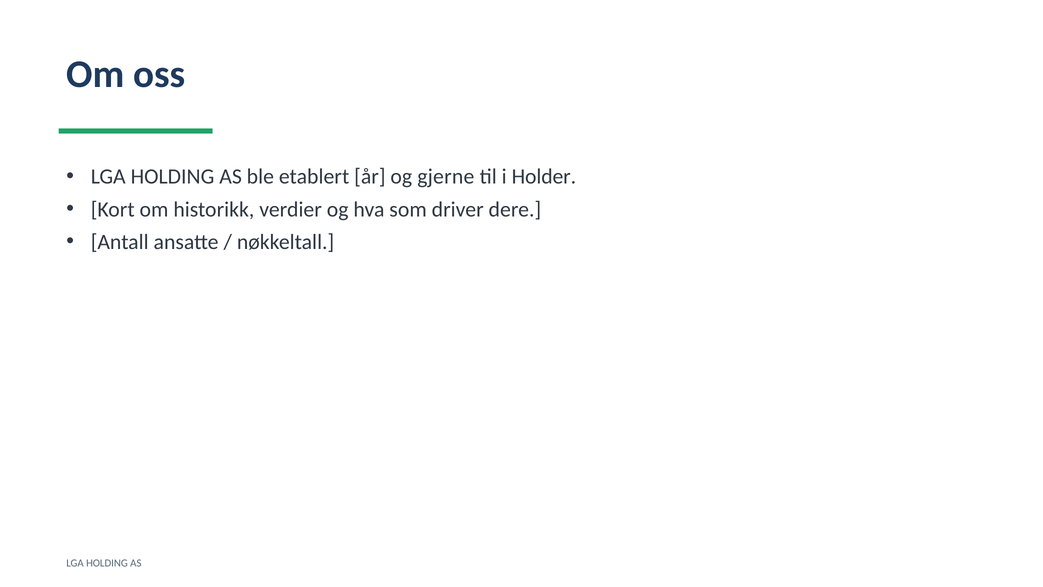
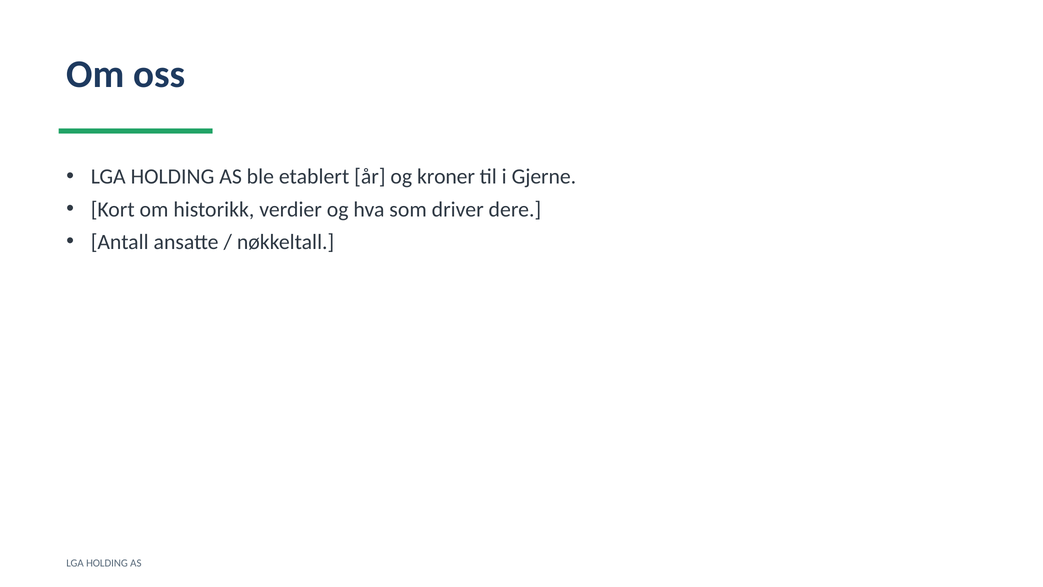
gjerne: gjerne -> kroner (446, 177)
Holder: Holder -> Gjerne (544, 177)
